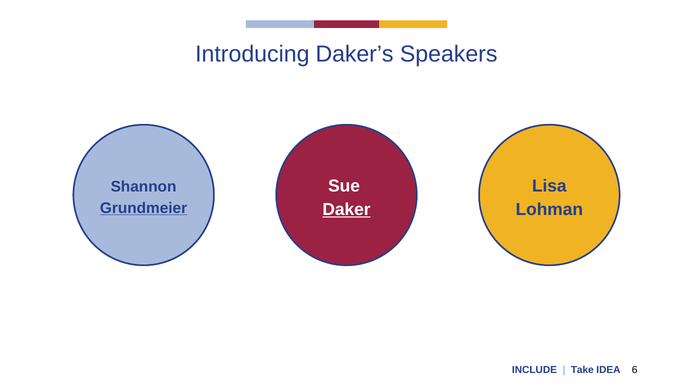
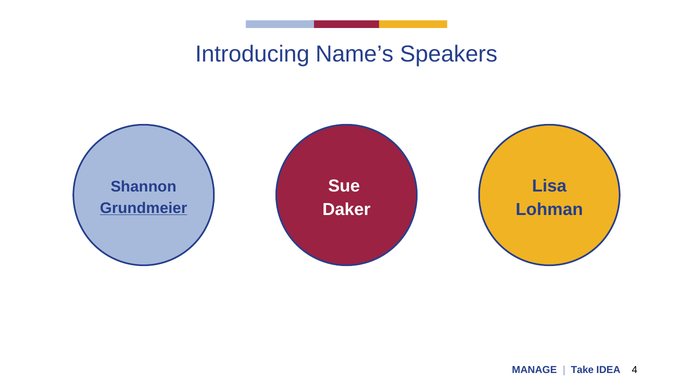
Daker’s: Daker’s -> Name’s (355, 54)
Daker underline: present -> none (346, 210)
INCLUDE: INCLUDE -> MANAGE (534, 370)
6: 6 -> 4 (635, 370)
